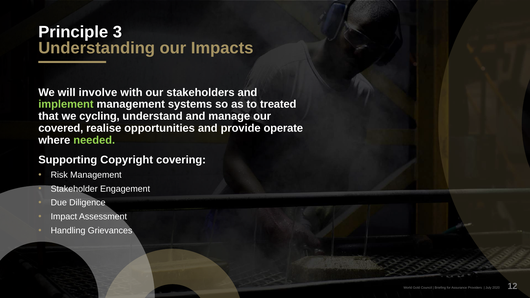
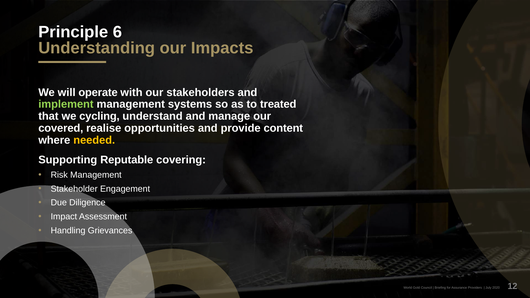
3: 3 -> 6 (117, 32)
involve: involve -> operate (98, 92)
operate: operate -> content (283, 128)
needed colour: light green -> yellow (94, 140)
Copyright: Copyright -> Reputable (127, 160)
